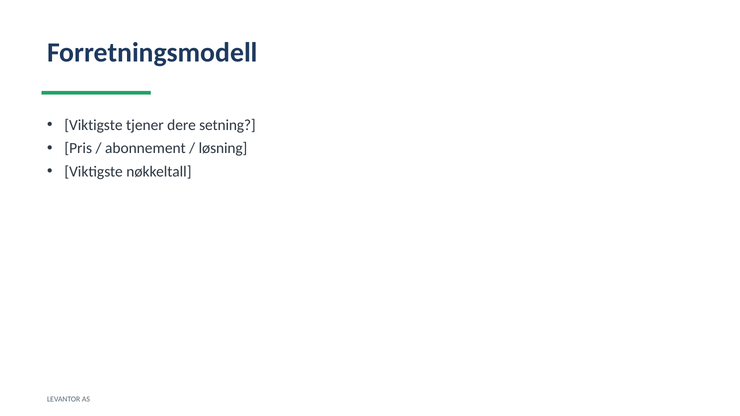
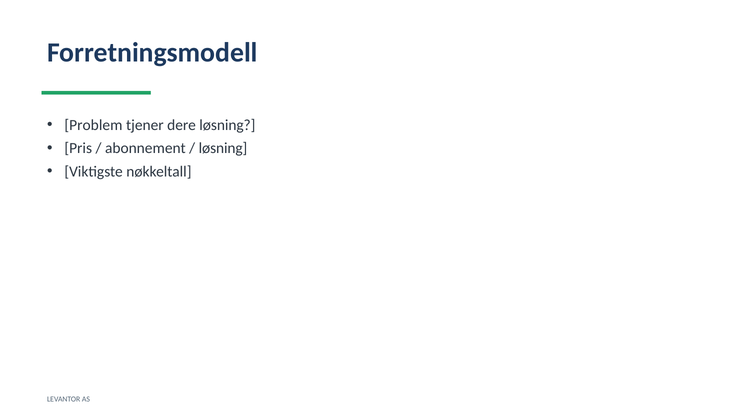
Viktigste: Viktigste -> Problem (93, 125)
dere setning: setning -> løsning (227, 125)
